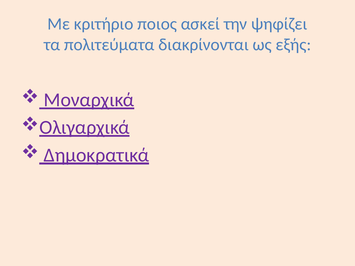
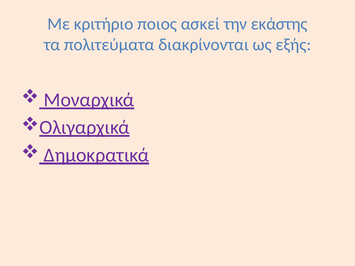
ψηφίζει: ψηφίζει -> εκάστης (279, 24)
